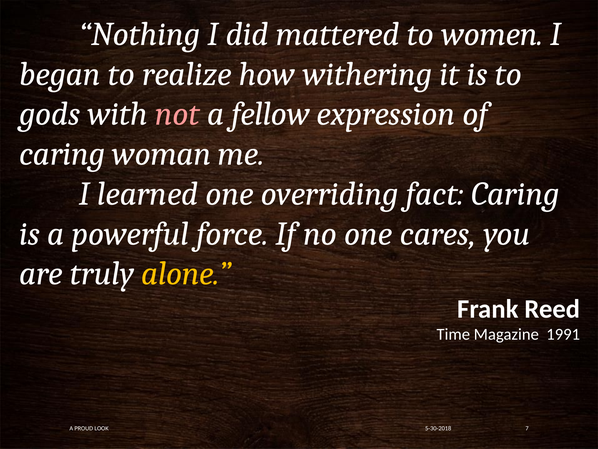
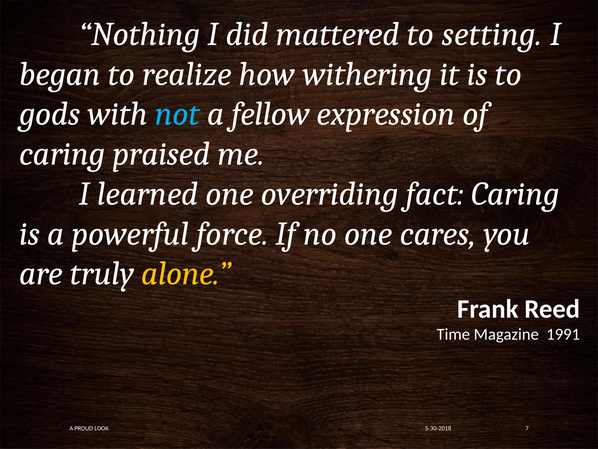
women: women -> setting (492, 34)
not colour: pink -> light blue (177, 114)
woman: woman -> praised (161, 154)
